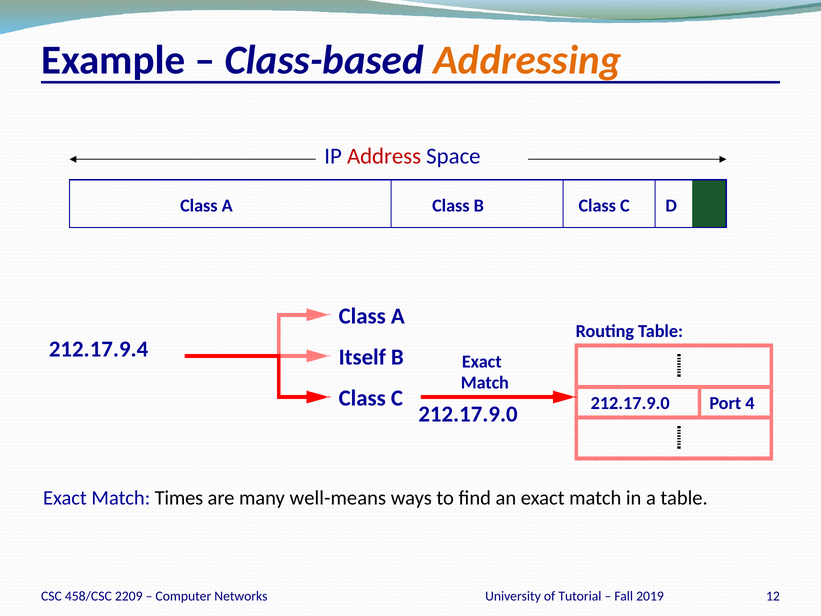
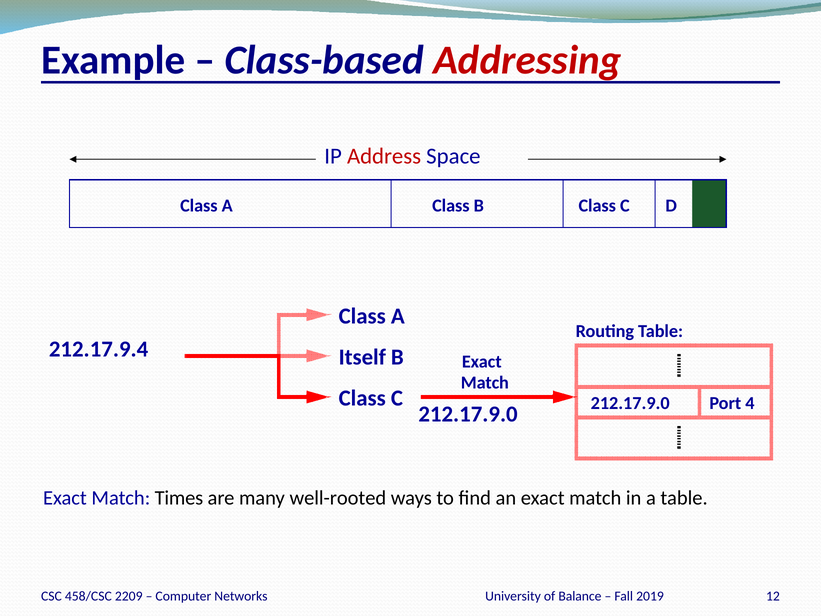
Addressing colour: orange -> red (527, 60)
well-means: well-means -> well-rooted (338, 498)
Tutorial: Tutorial -> Balance (580, 596)
